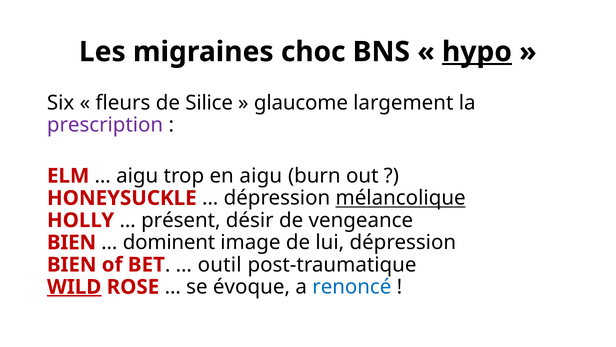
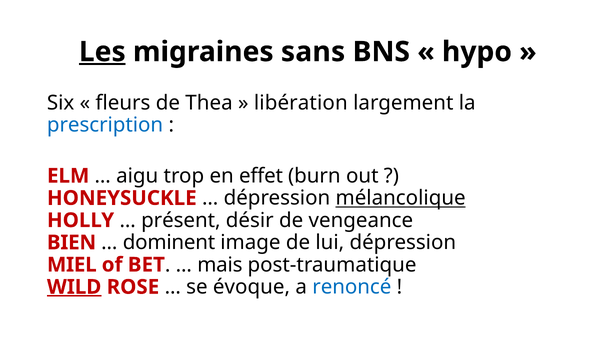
Les underline: none -> present (102, 52)
choc: choc -> sans (313, 52)
hypo underline: present -> none (477, 52)
Silice: Silice -> Thea (209, 103)
glaucome: glaucome -> libération (301, 103)
prescription colour: purple -> blue (105, 125)
en aigu: aigu -> effet (261, 176)
BIEN: BIEN -> MIEL (72, 264)
outil: outil -> mais (220, 264)
